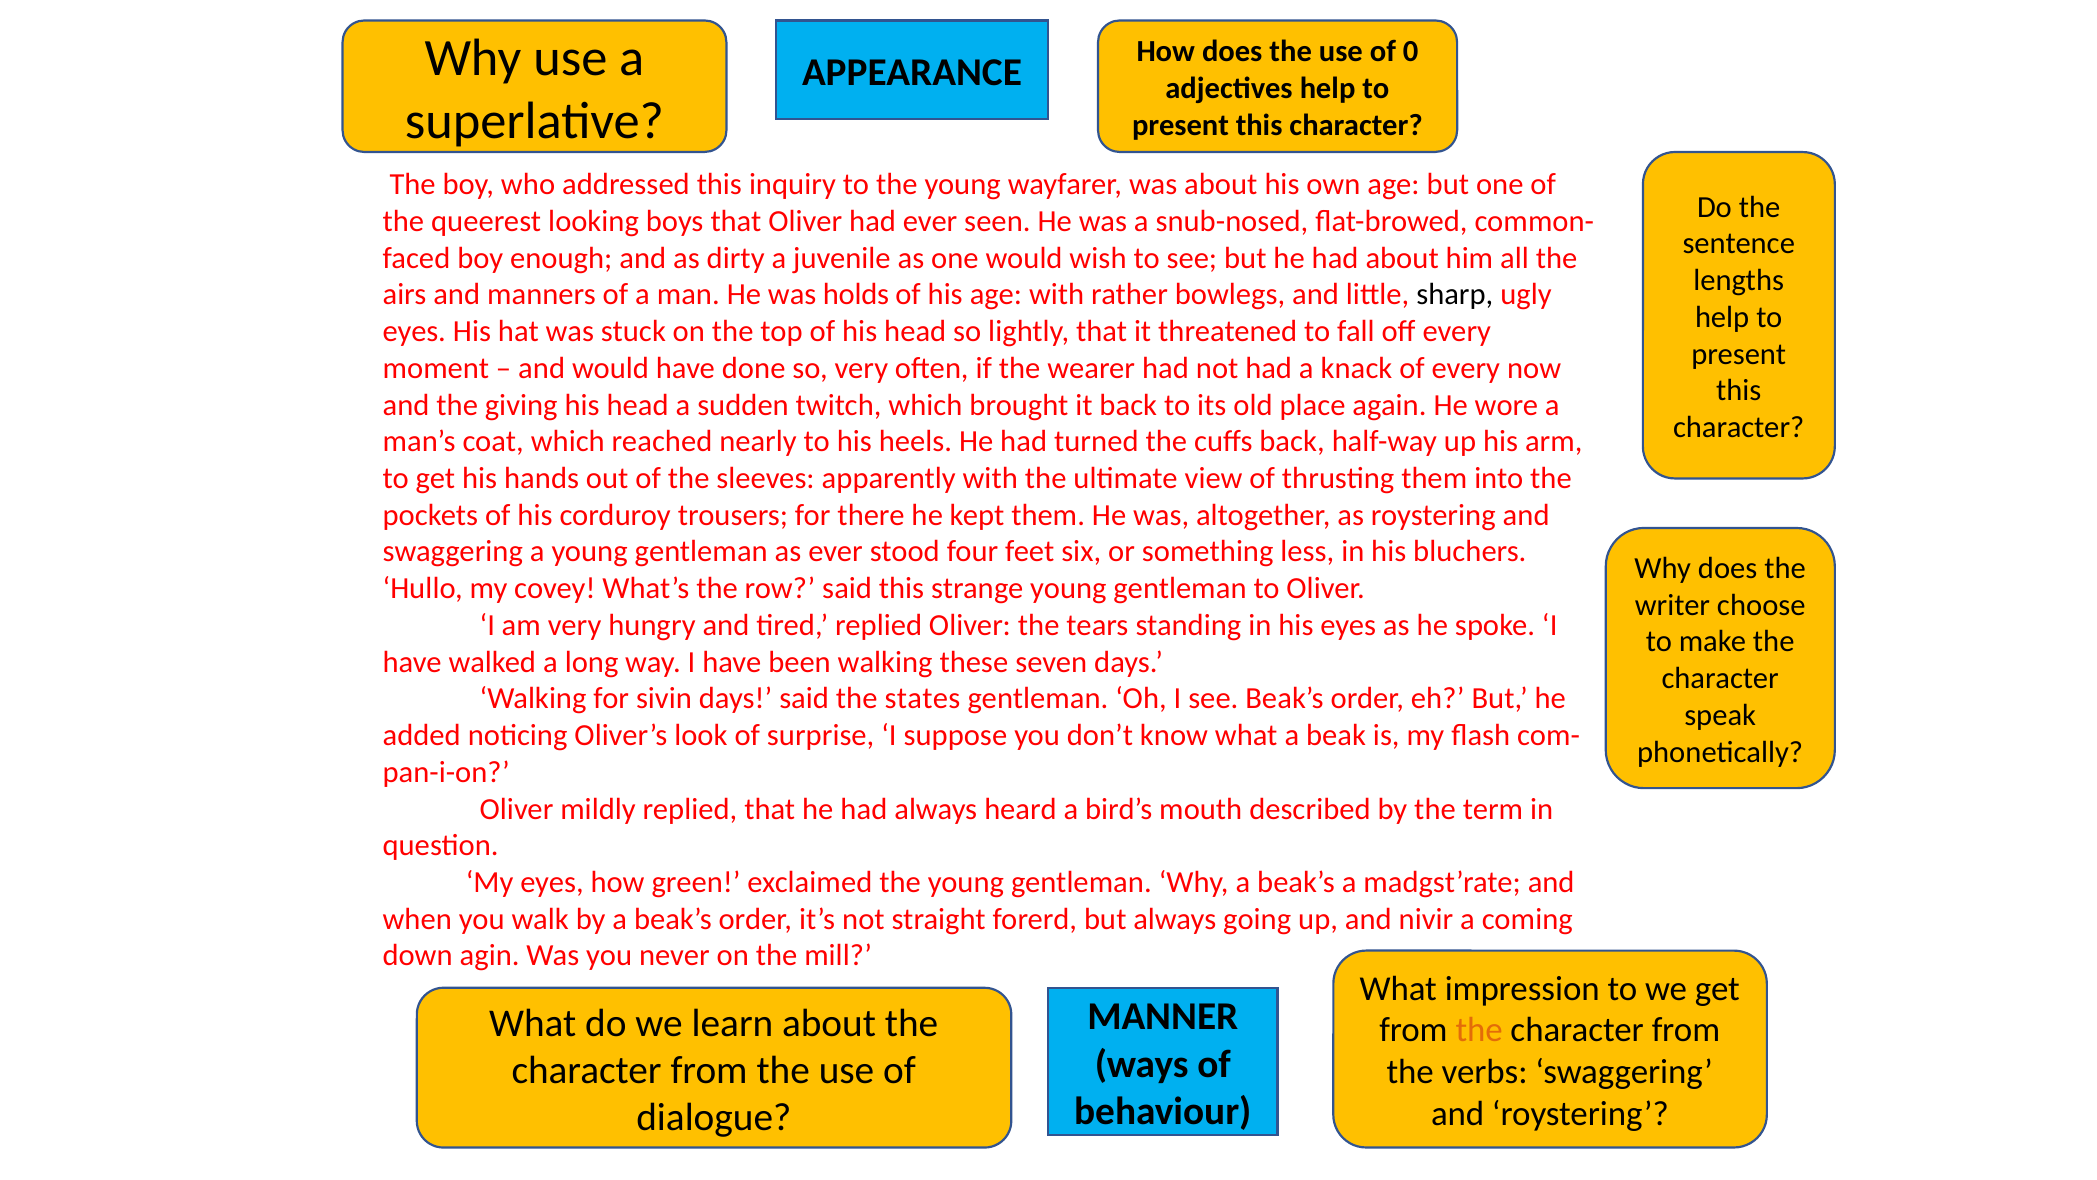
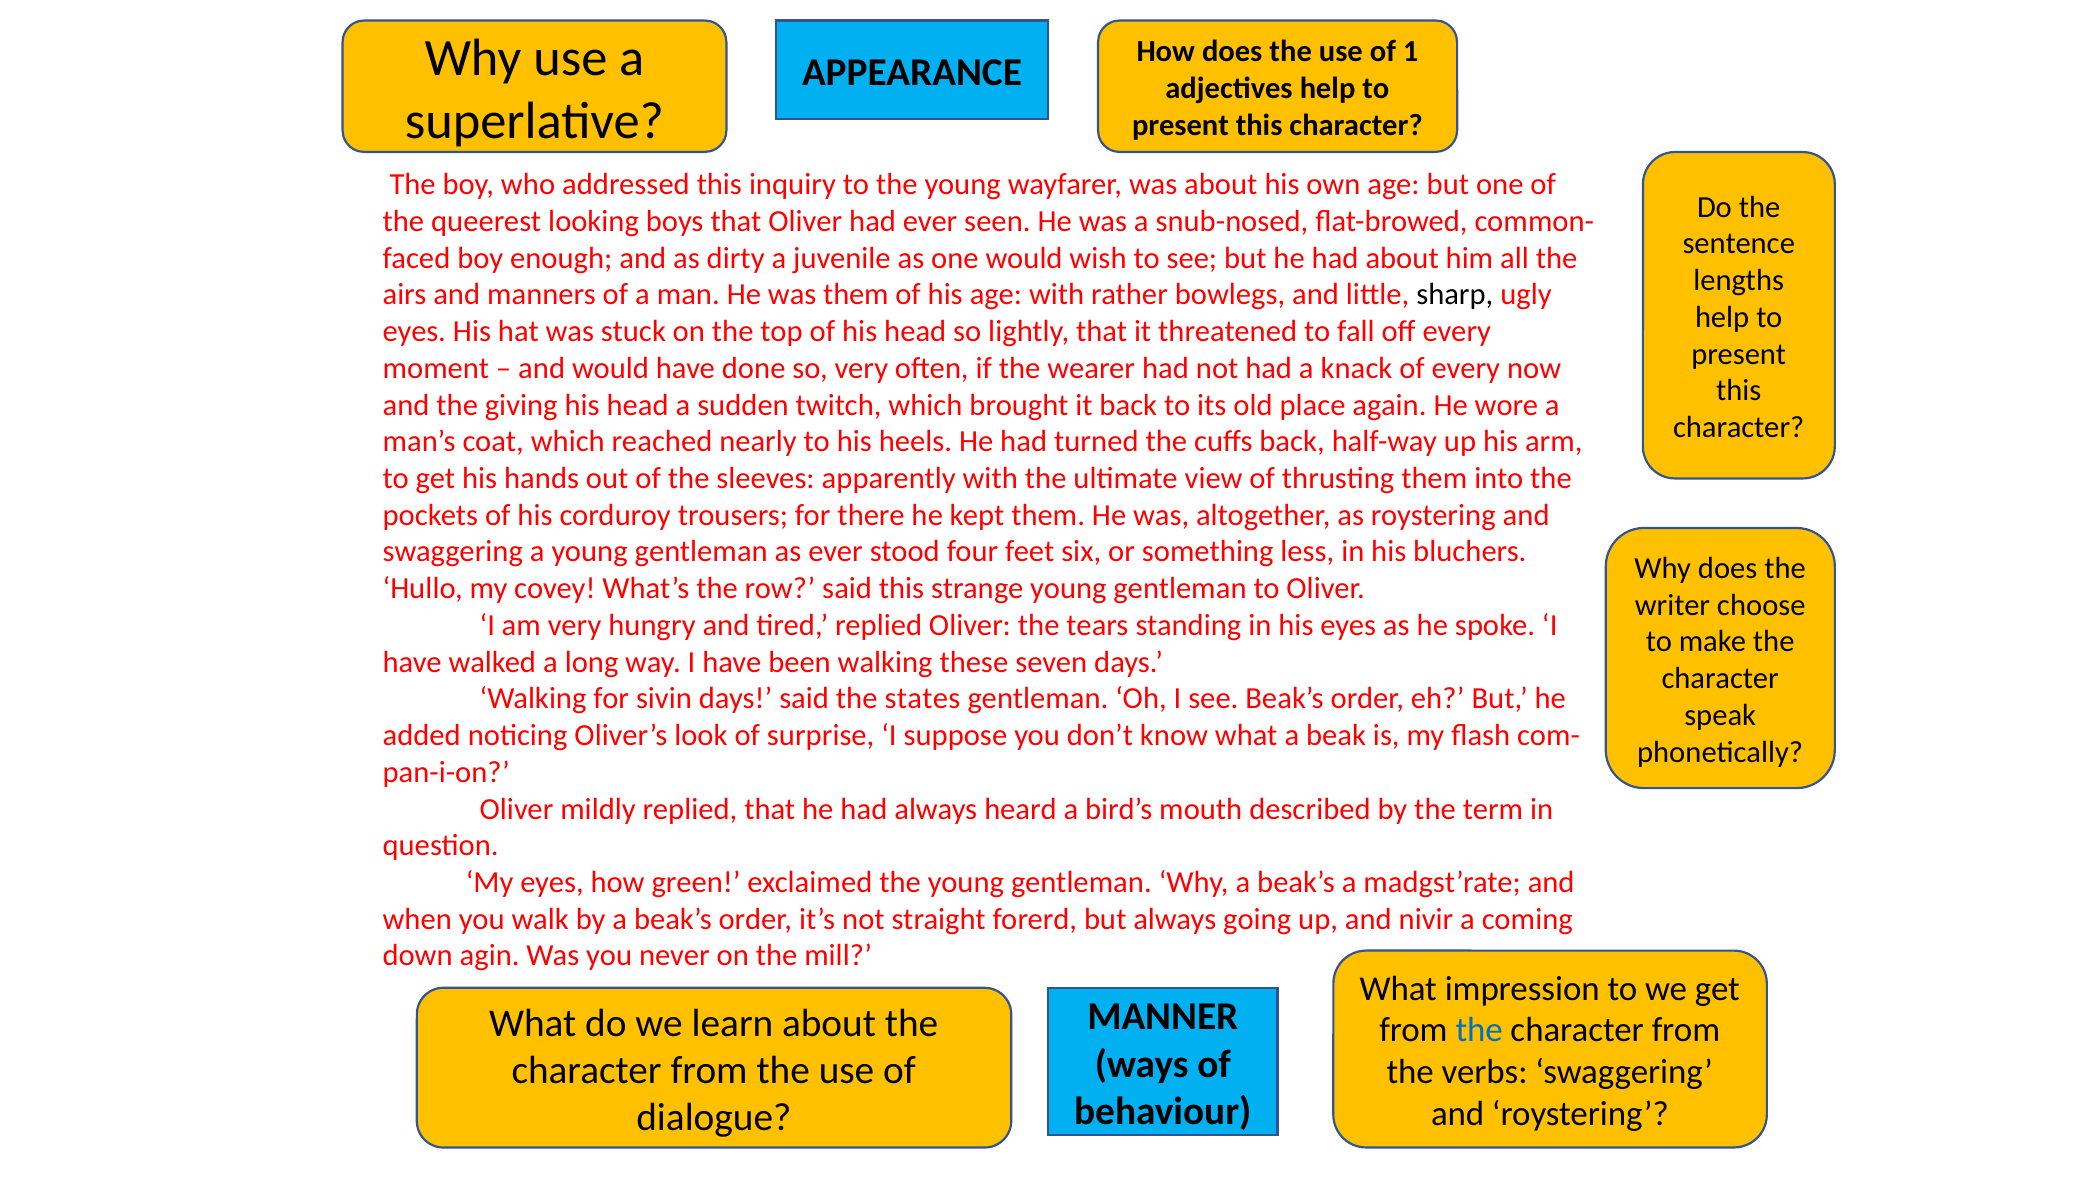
0: 0 -> 1 (1411, 52)
was holds: holds -> them (856, 295)
the colour: orange -> blue (1479, 1030)
